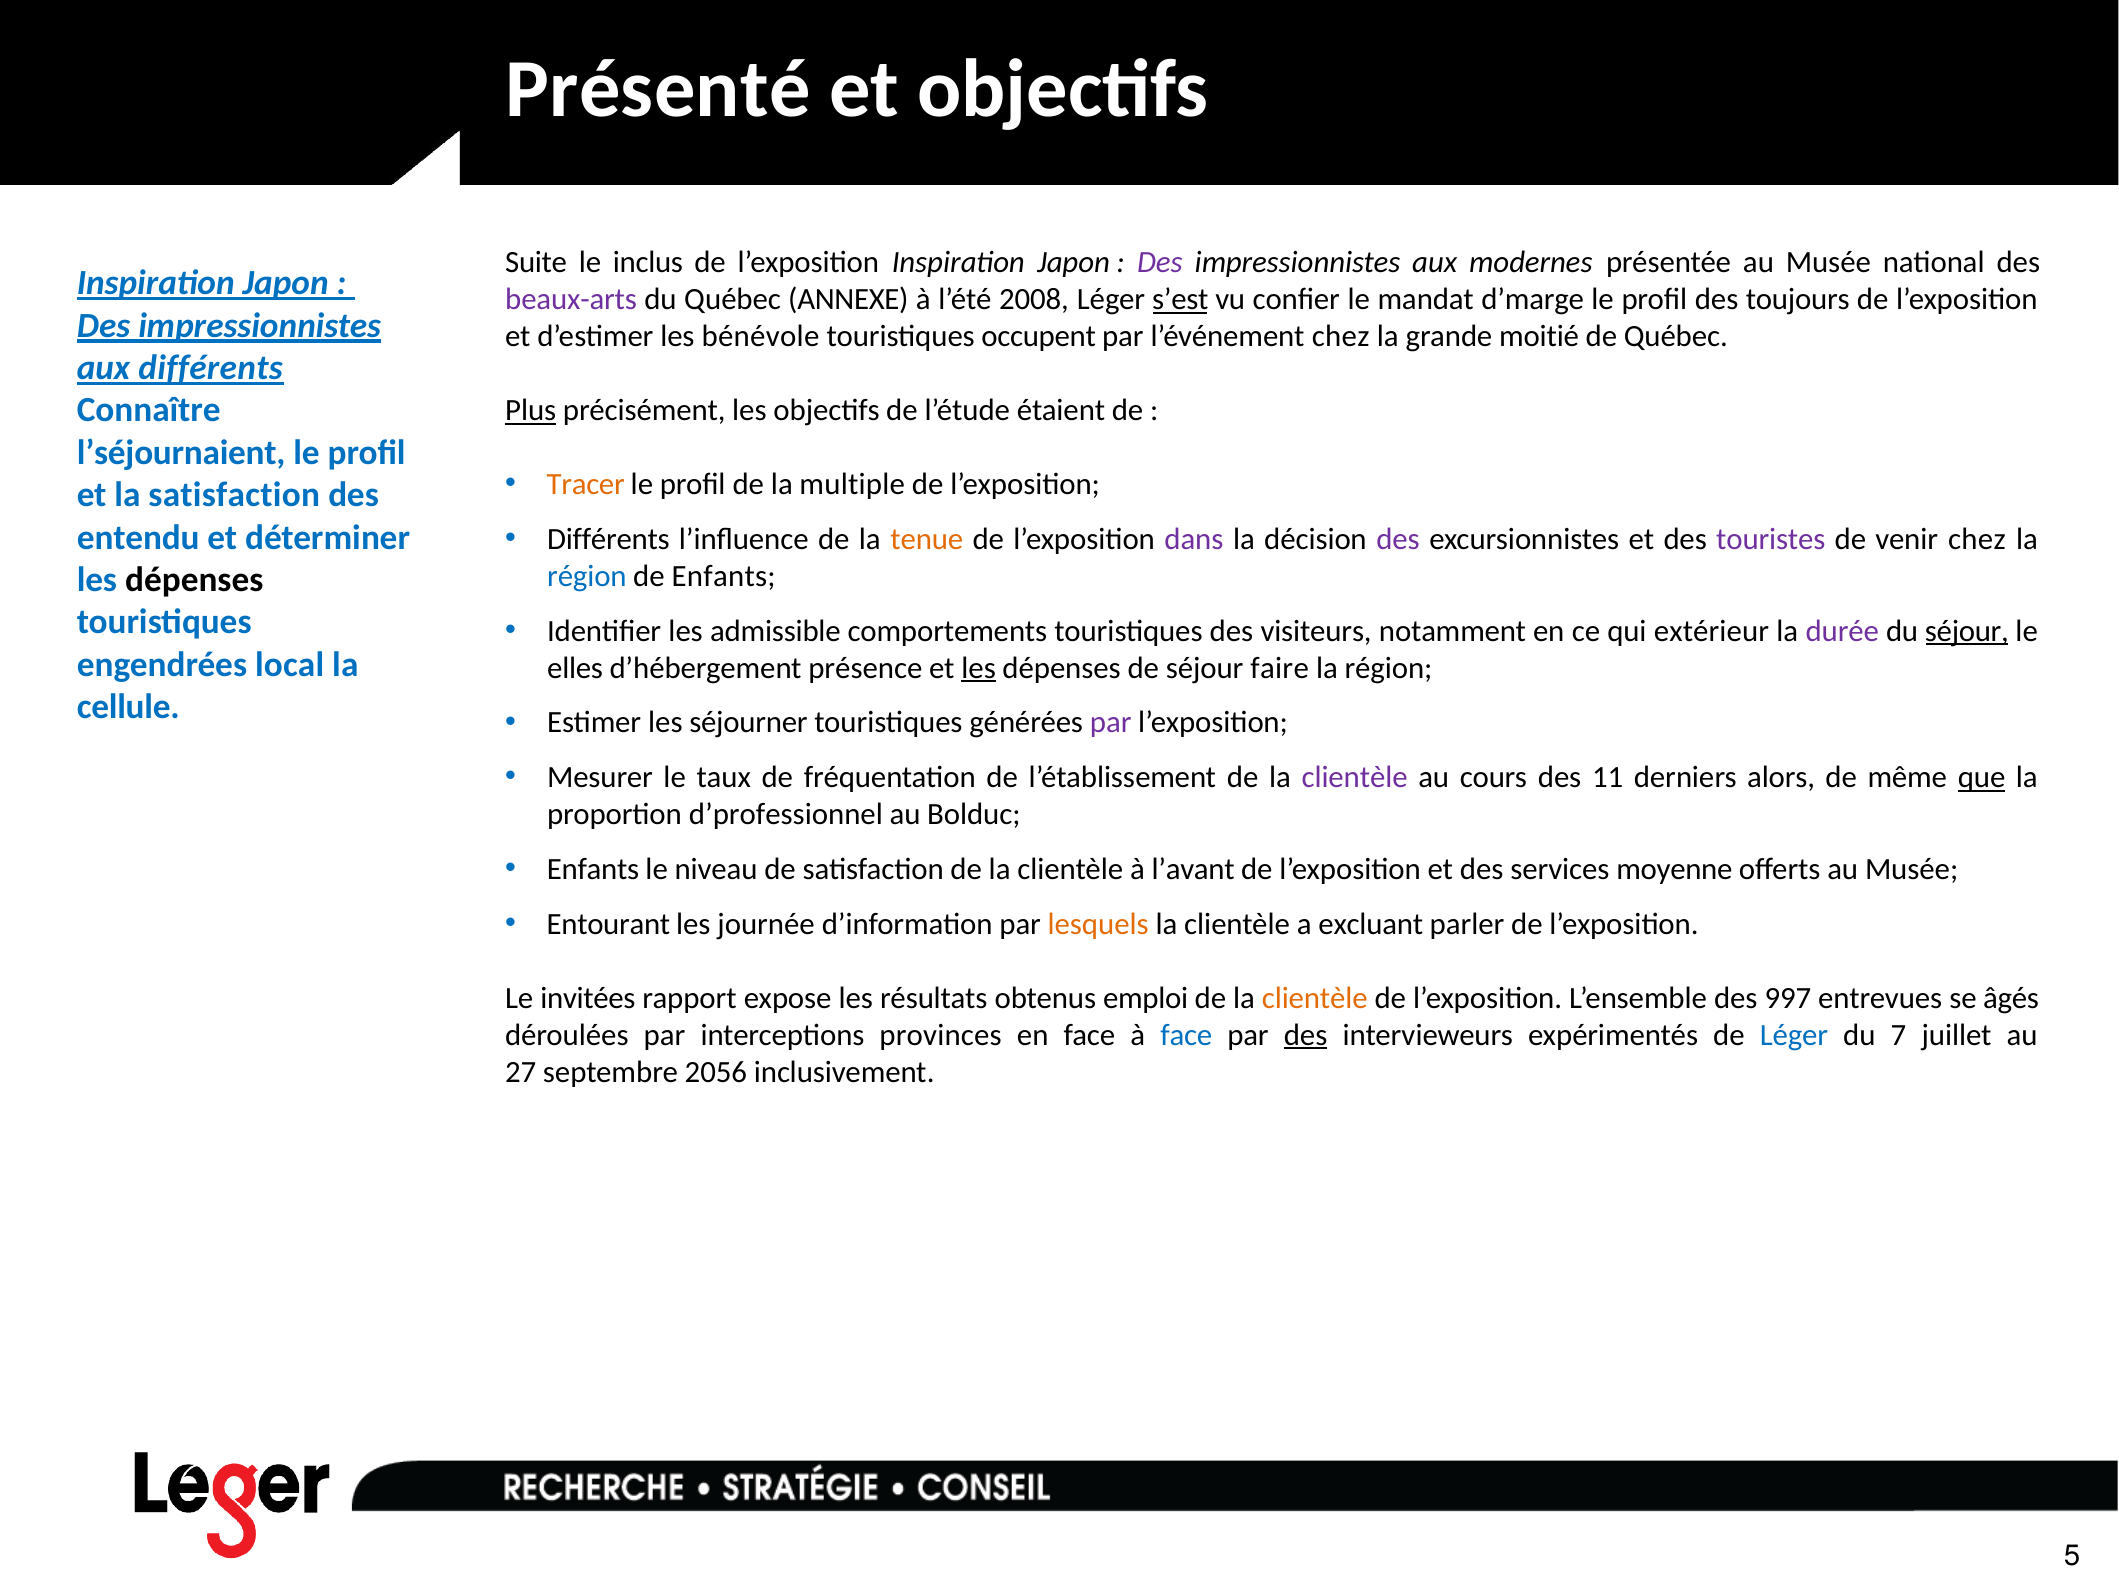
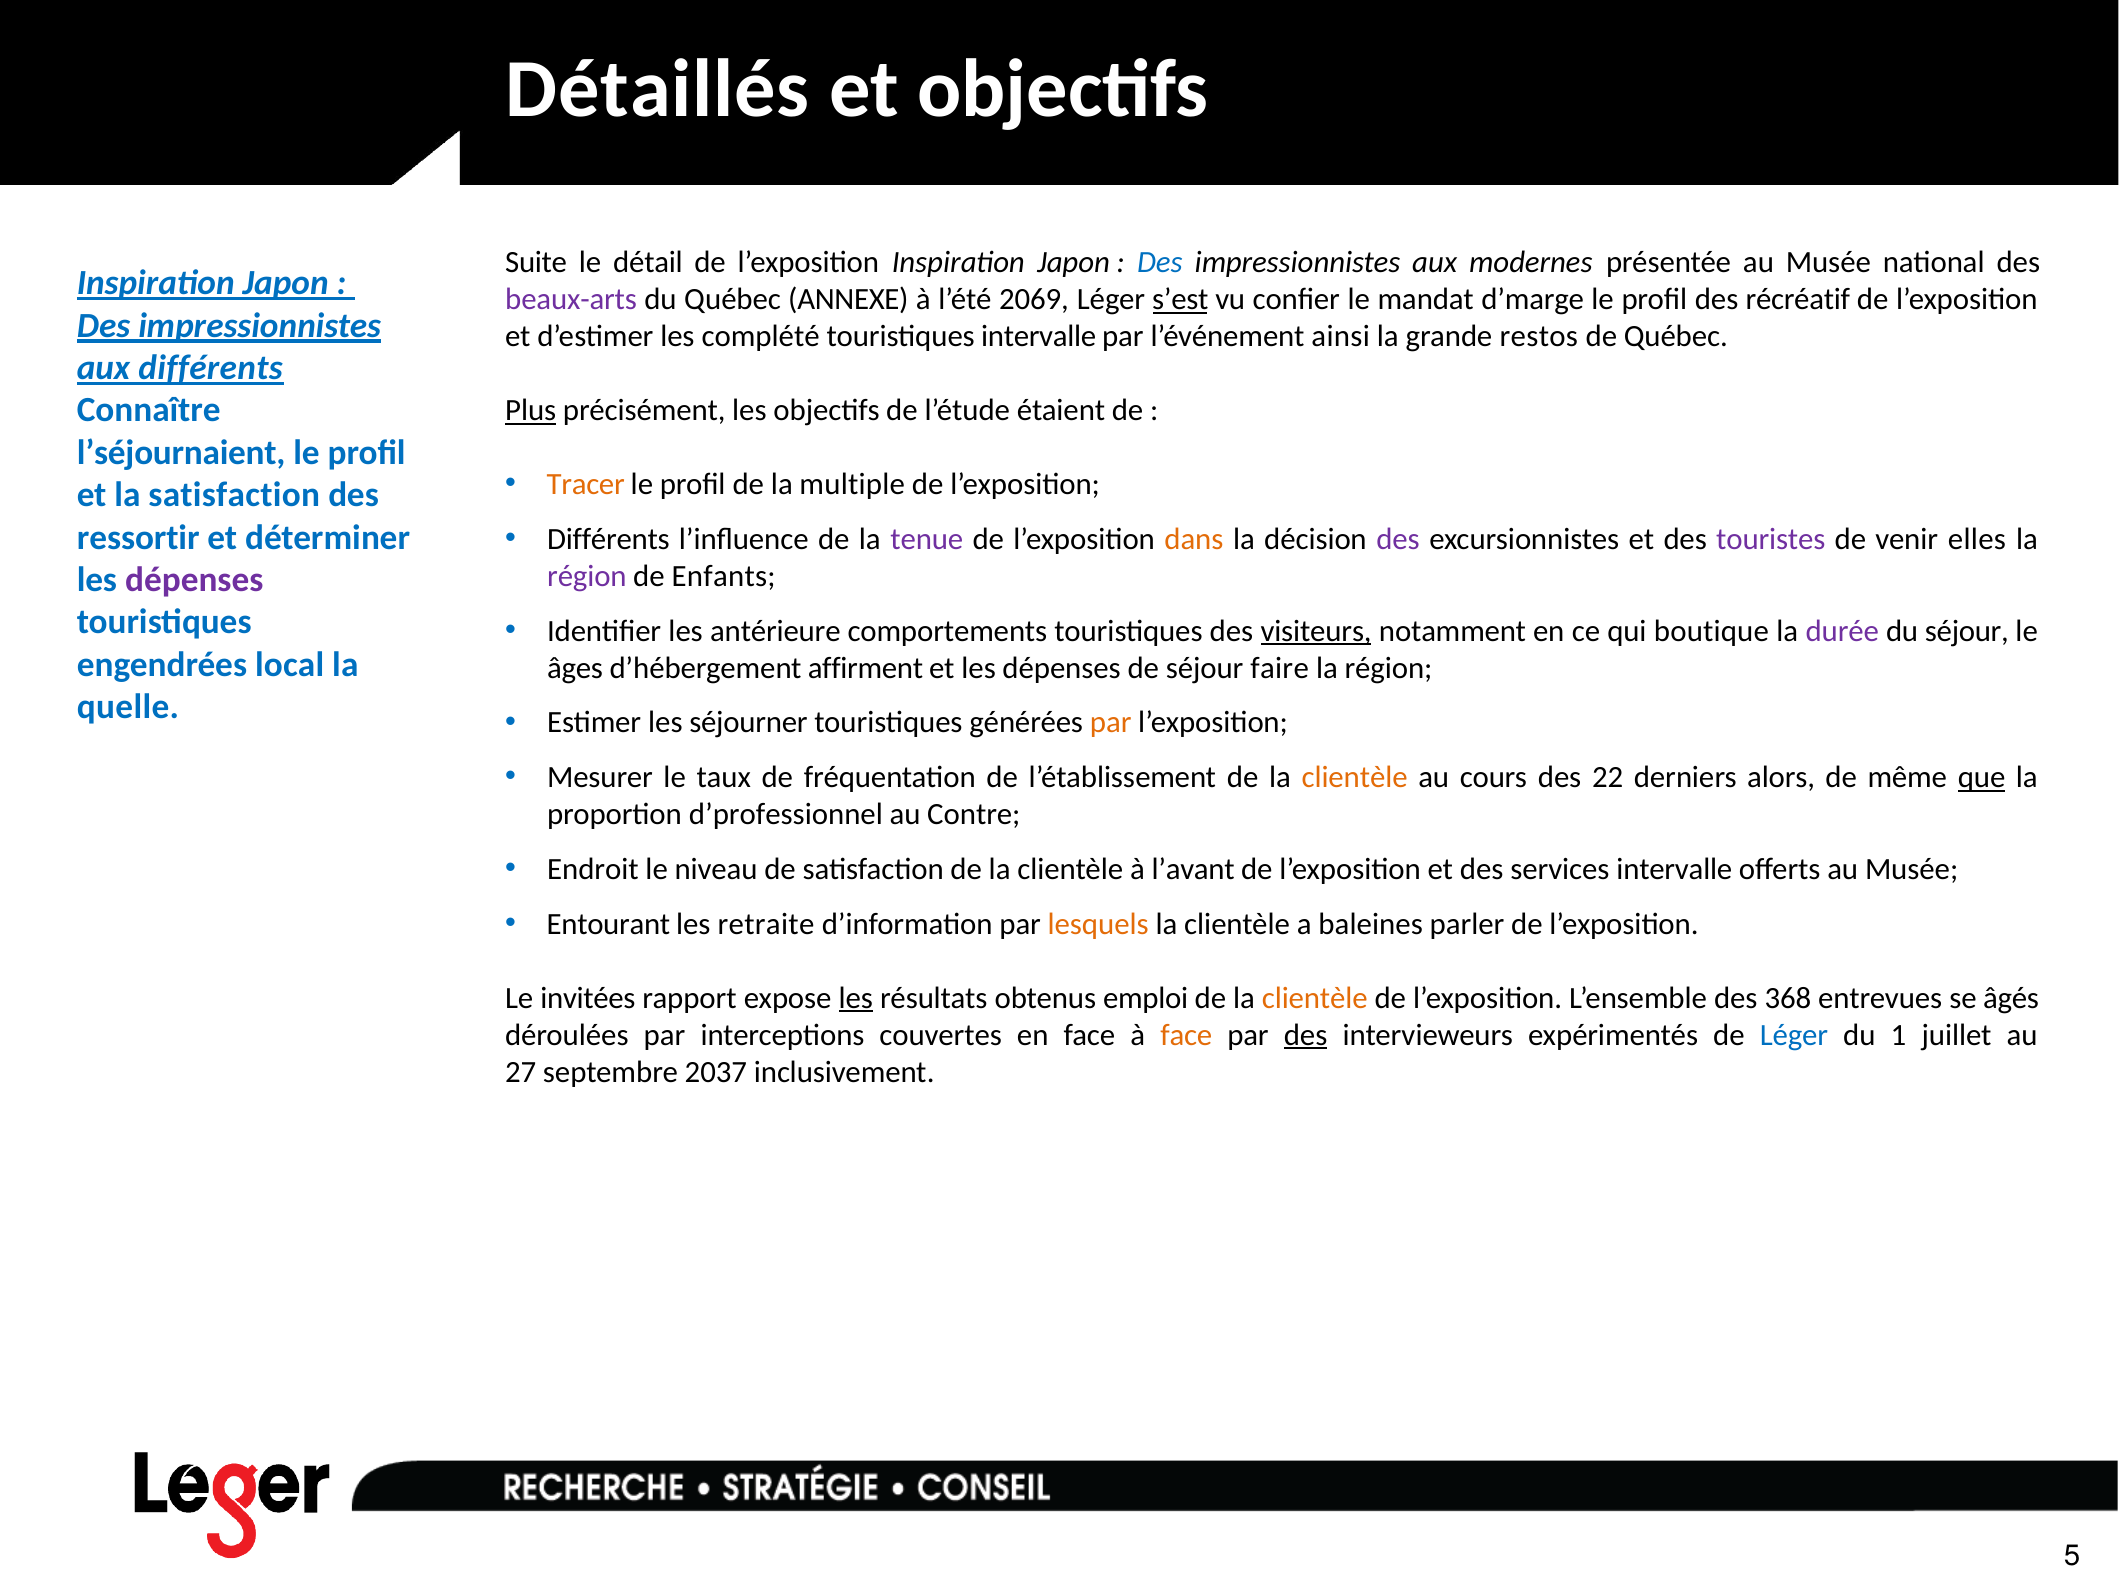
Présenté: Présenté -> Détaillés (658, 89)
inclus: inclus -> détail (648, 262)
Des colour: purple -> blue (1160, 262)
2008: 2008 -> 2069 (1034, 299)
toujours: toujours -> récréatif (1798, 299)
bénévole: bénévole -> complété (761, 336)
touristiques occupent: occupent -> intervalle (1039, 336)
l’événement chez: chez -> ainsi (1341, 336)
moitié: moitié -> restos (1539, 336)
entendu: entendu -> ressortir (138, 538)
tenue colour: orange -> purple (927, 539)
dans colour: purple -> orange (1194, 539)
venir chez: chez -> elles (1977, 539)
région colour: blue -> purple (587, 576)
dépenses colour: black -> purple (194, 580)
admissible: admissible -> antérieure (775, 631)
visiteurs underline: none -> present (1316, 631)
extérieur: extérieur -> boutique (1711, 631)
séjour underline: present -> none (1967, 631)
elles: elles -> âges (575, 668)
présence: présence -> affirment (865, 668)
les underline: present -> none (979, 668)
cellule: cellule -> quelle (128, 707)
par colour: purple -> orange (1111, 723)
clientèle colour: purple -> orange (1355, 778)
11: 11 -> 22 (1608, 778)
Bolduc: Bolduc -> Contre (974, 815)
Enfants: Enfants -> Endroit (593, 869)
services moyenne: moyenne -> intervalle (1674, 869)
journée: journée -> retraite (766, 924)
excluant: excluant -> baleines (1371, 924)
les underline: none -> present (856, 998)
997: 997 -> 368 (1788, 998)
provinces: provinces -> couvertes (941, 1035)
face colour: blue -> orange (1186, 1035)
7: 7 -> 1 (1898, 1035)
2056: 2056 -> 2037 (716, 1072)
